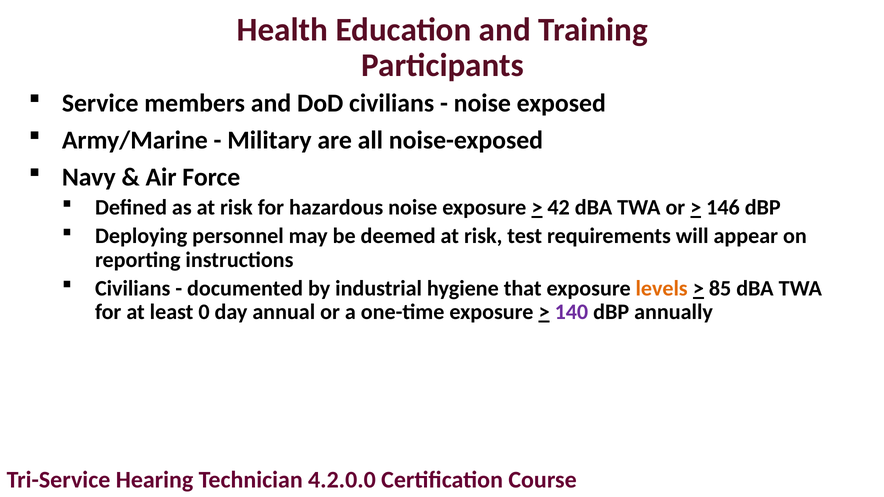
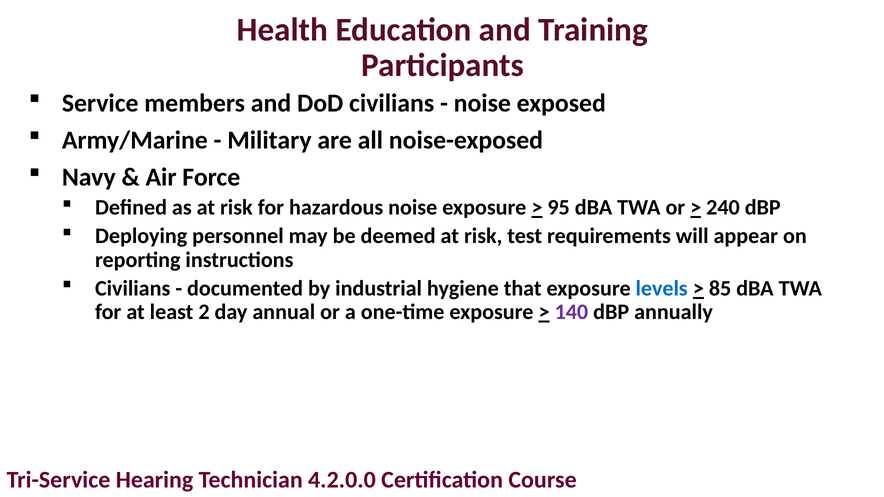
42: 42 -> 95 (559, 208)
146: 146 -> 240 (723, 208)
levels colour: orange -> blue (662, 288)
0: 0 -> 2 (204, 312)
